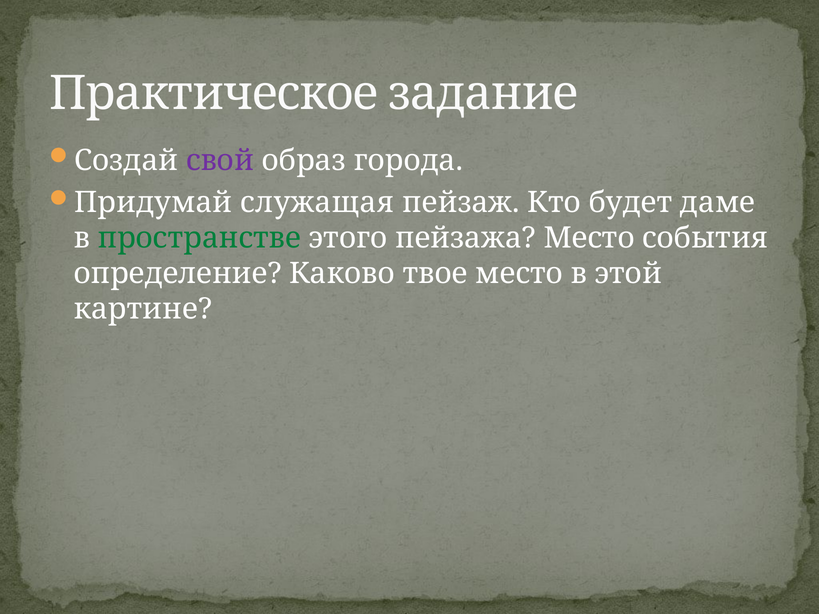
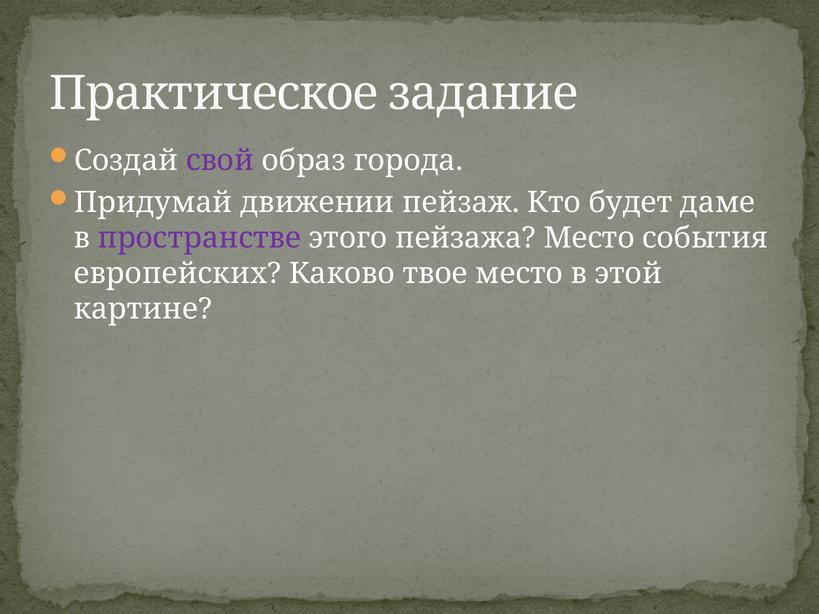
служащая: служащая -> движении (317, 203)
пространстве colour: green -> purple (199, 238)
определение: определение -> европейских (177, 274)
